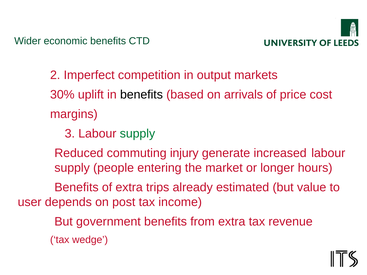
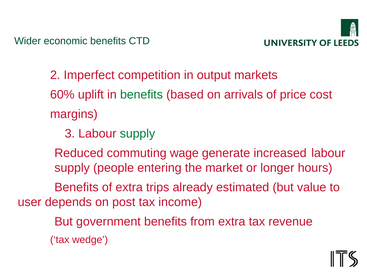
30%: 30% -> 60% (62, 95)
benefits colour: black -> green (141, 95)
injury: injury -> wage (184, 153)
